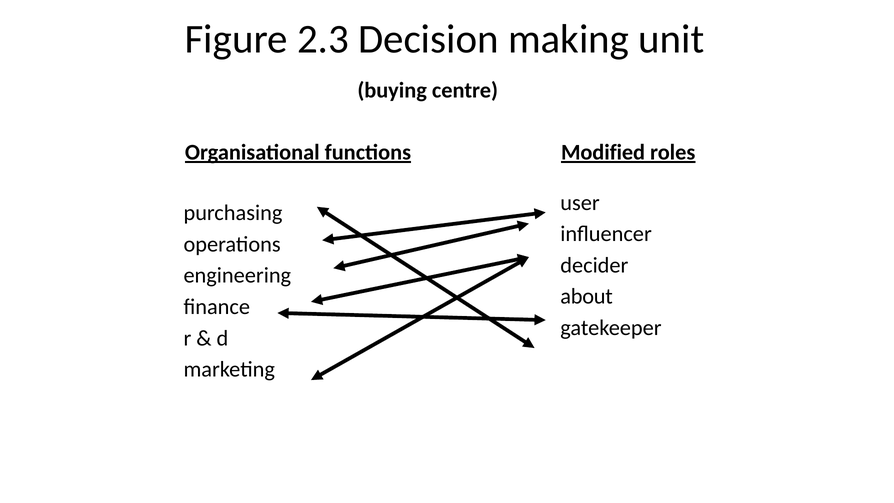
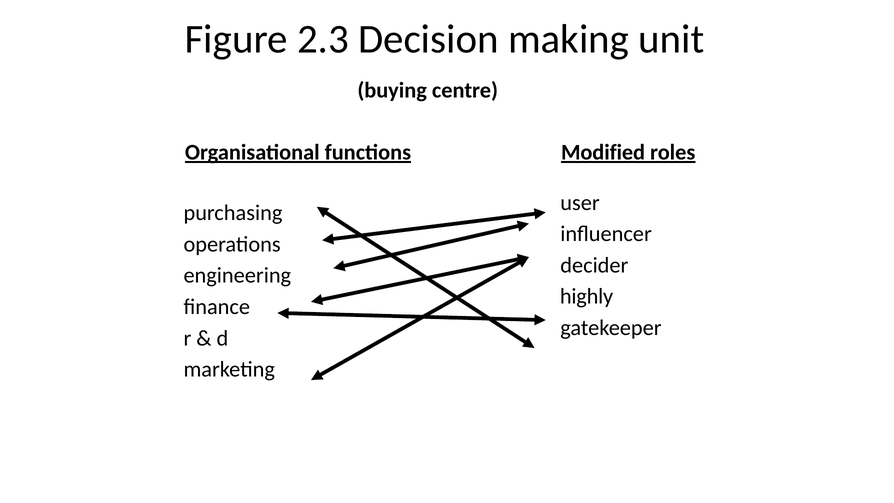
about: about -> highly (587, 296)
